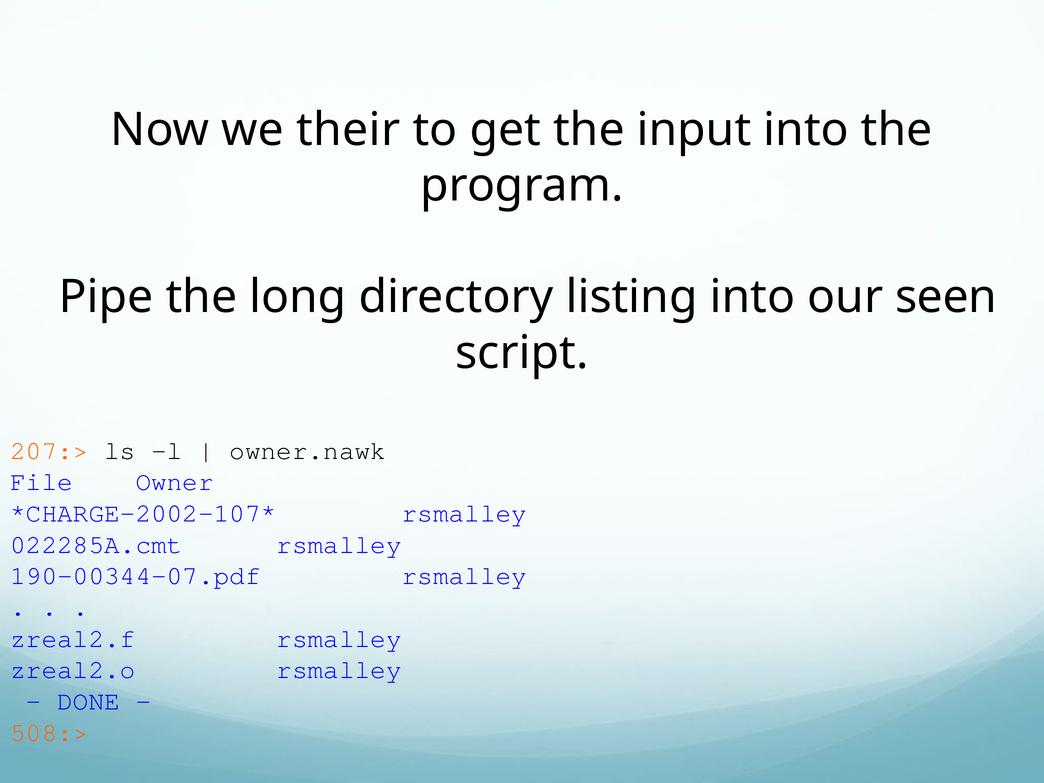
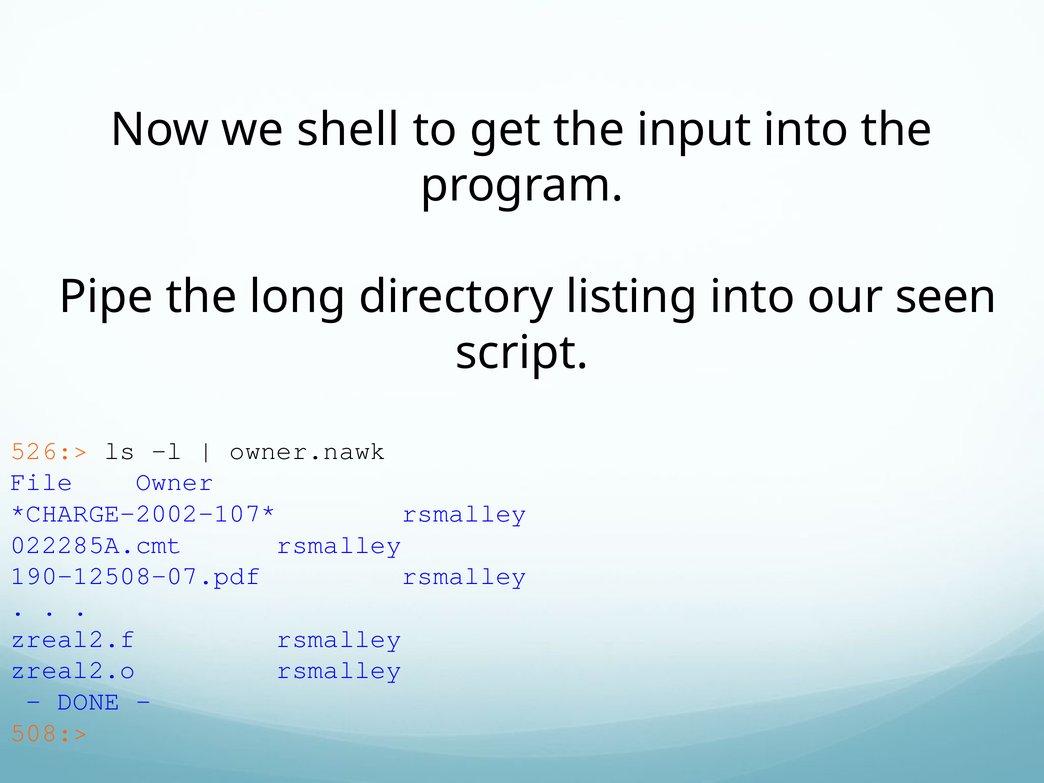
their: their -> shell (348, 130)
207:>: 207:> -> 526:> (49, 451)
190-00344-07.pdf: 190-00344-07.pdf -> 190-12508-07.pdf (136, 576)
